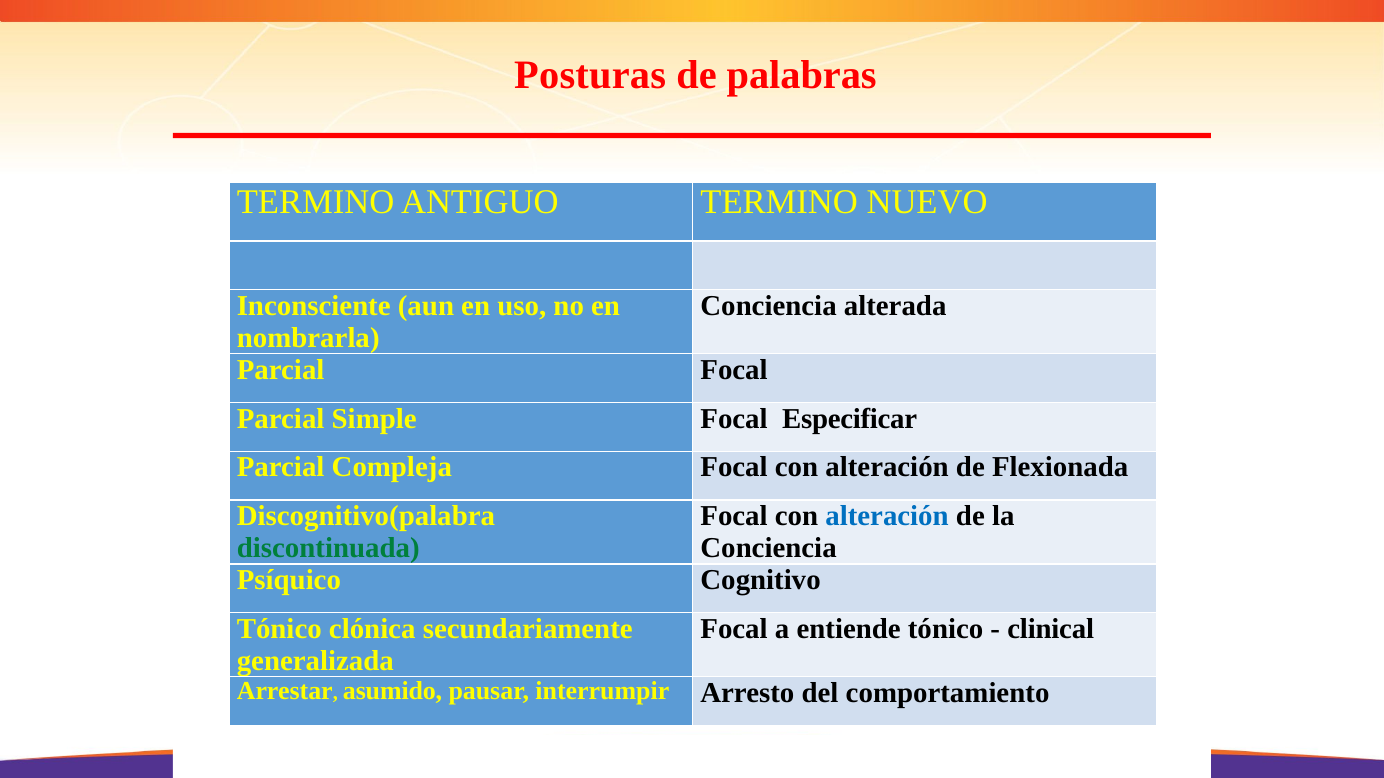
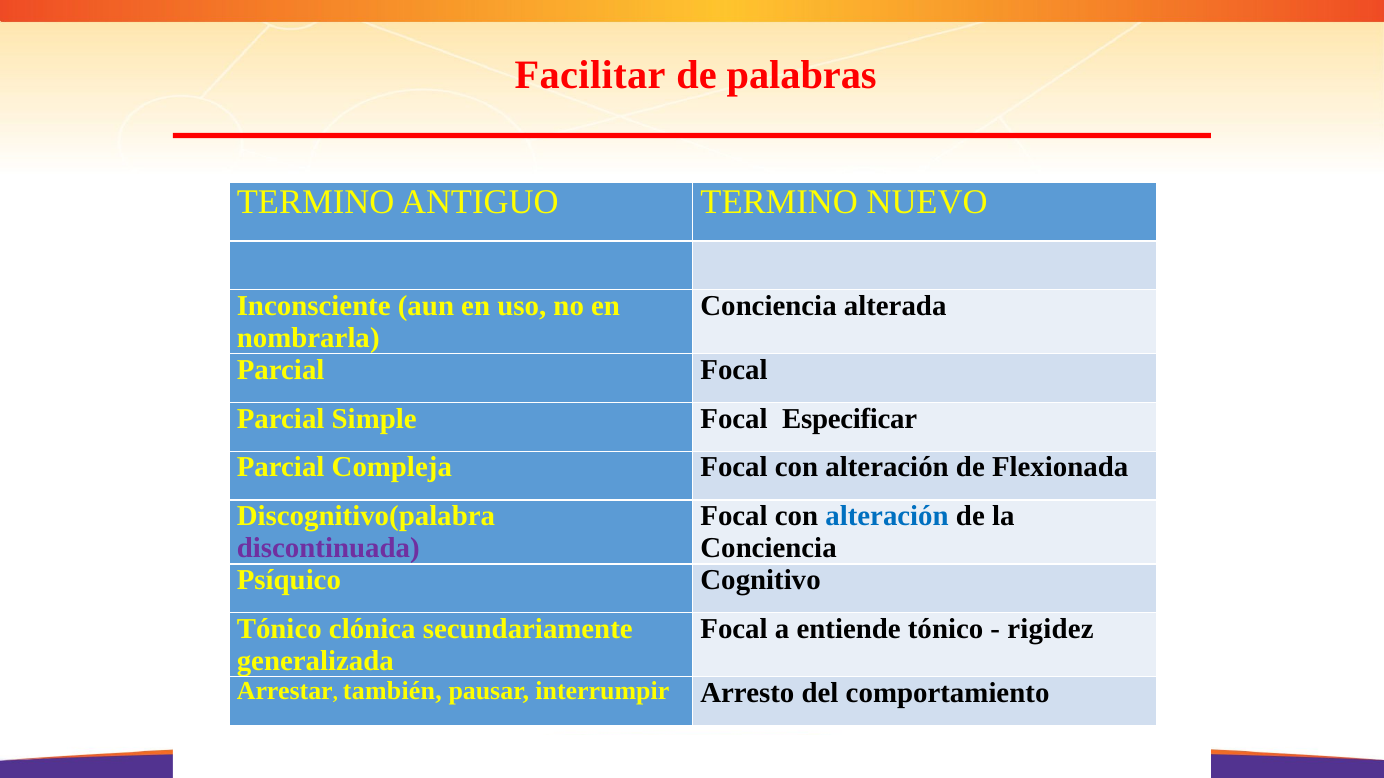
Posturas: Posturas -> Facilitar (590, 75)
discontinuada colour: green -> purple (328, 549)
clinical: clinical -> rigidez (1051, 629)
asumido: asumido -> también (392, 692)
